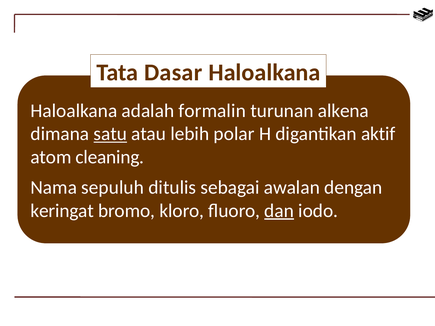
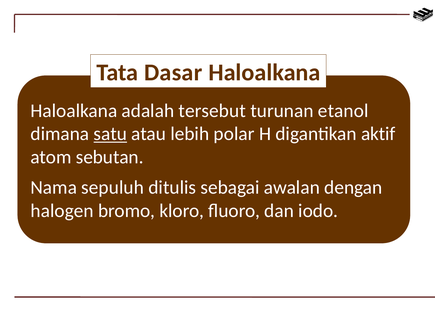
formalin: formalin -> tersebut (212, 111)
alkena: alkena -> etanol (343, 111)
cleaning: cleaning -> sebutan (110, 157)
keringat: keringat -> halogen (62, 211)
dan underline: present -> none (279, 211)
